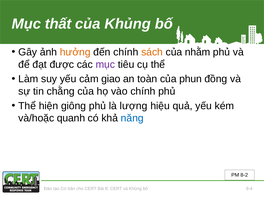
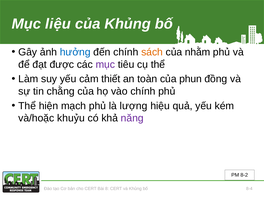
thất: thất -> liệu (58, 24)
hưởng colour: orange -> blue (75, 52)
giao: giao -> thiết (111, 79)
giông: giông -> mạch (74, 106)
quanh: quanh -> khuỷu (71, 118)
năng colour: blue -> purple (132, 118)
